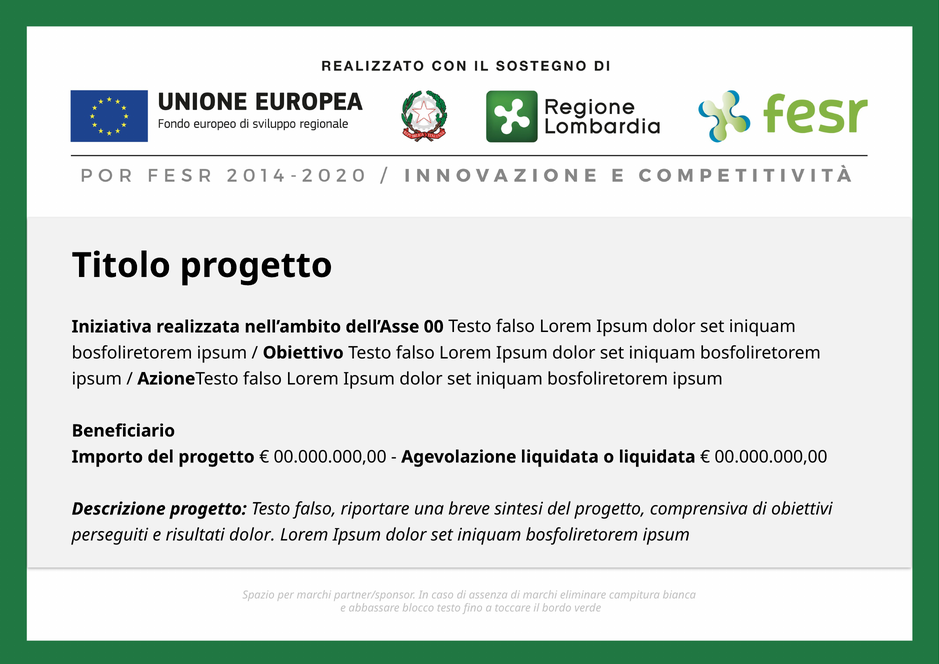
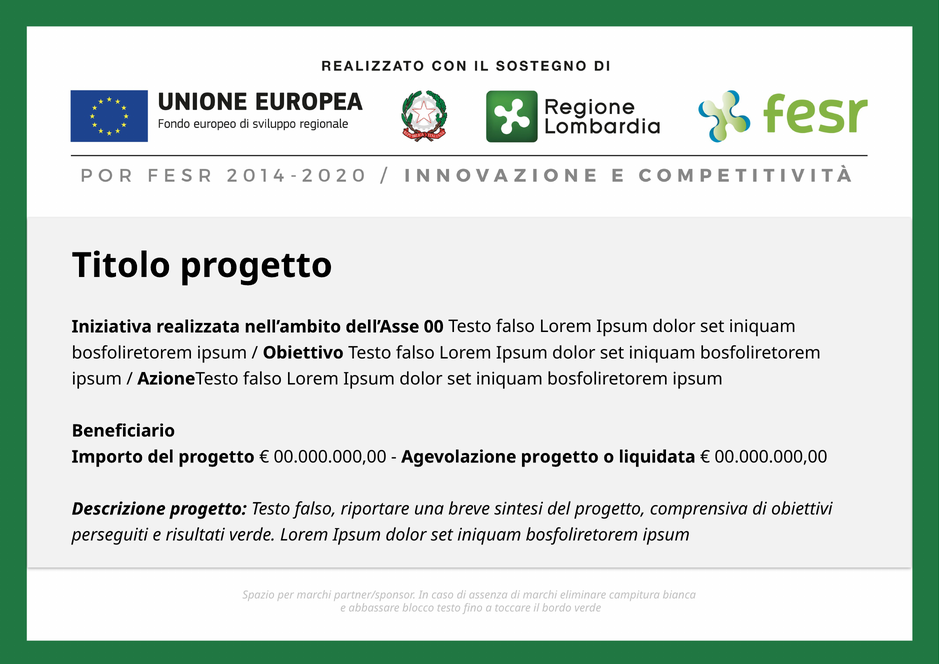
Agevolazione liquidata: liquidata -> progetto (560, 457)
risultati dolor: dolor -> verde (252, 535)
